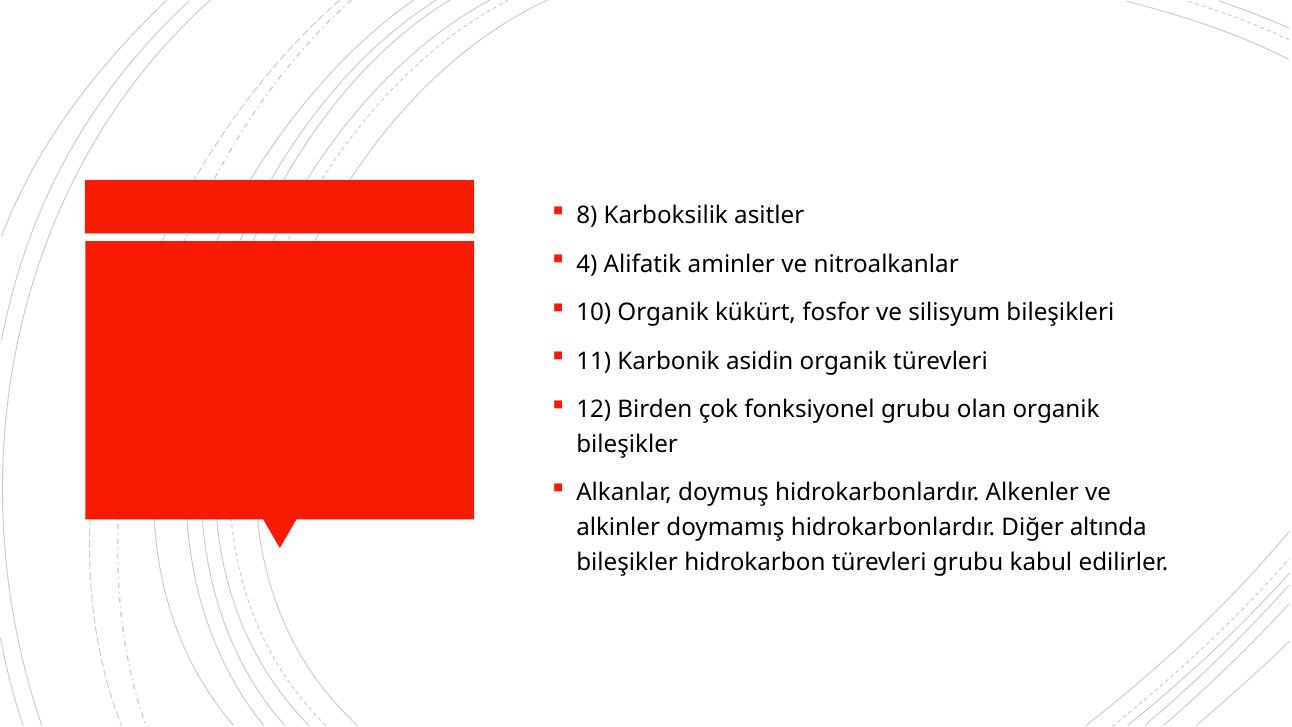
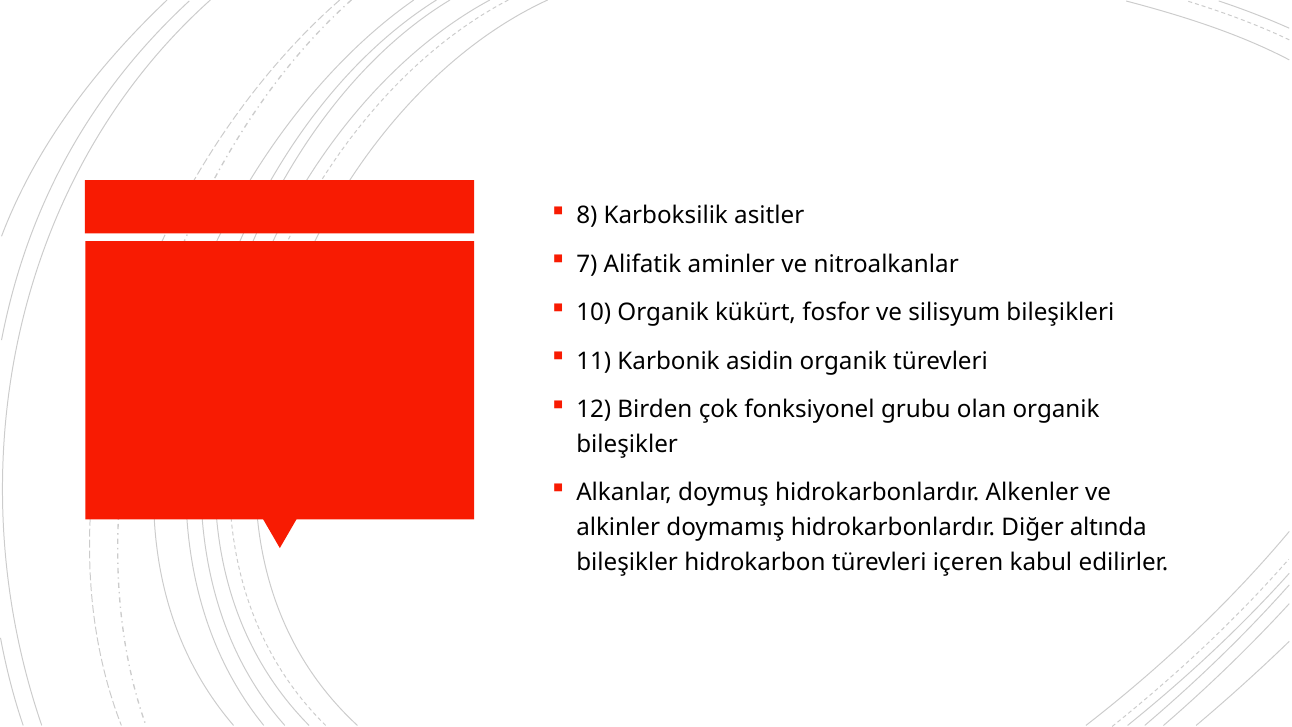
4: 4 -> 7 (587, 264)
türevleri grubu: grubu -> içeren (968, 562)
